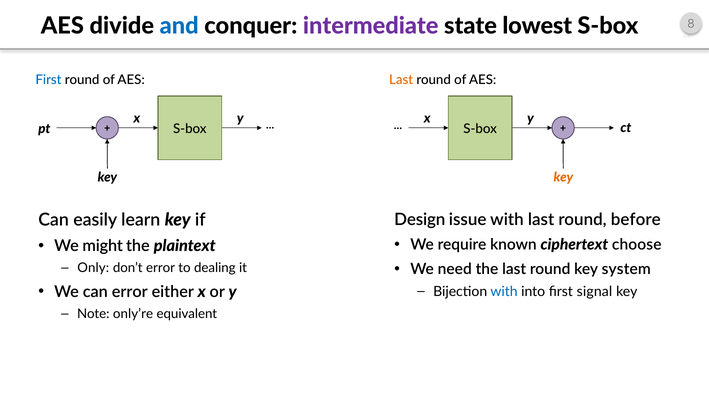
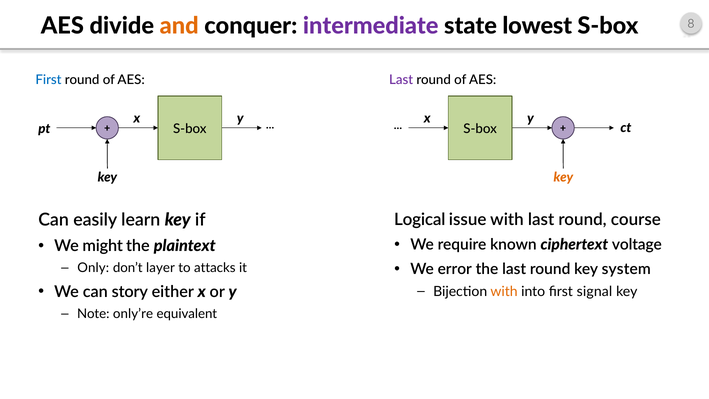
and colour: blue -> orange (179, 26)
Last colour: orange -> purple (401, 80)
Design: Design -> Logical (420, 219)
before: before -> course (636, 219)
choose: choose -> voltage (637, 245)
don’t error: error -> layer (160, 268)
dealing: dealing -> attacks (215, 268)
need: need -> error (455, 269)
can error: error -> story (130, 292)
with colour: blue -> orange (504, 291)
